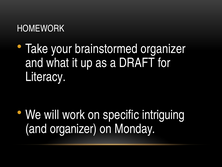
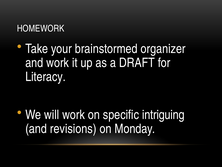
and what: what -> work (58, 63)
and organizer: organizer -> revisions (73, 128)
